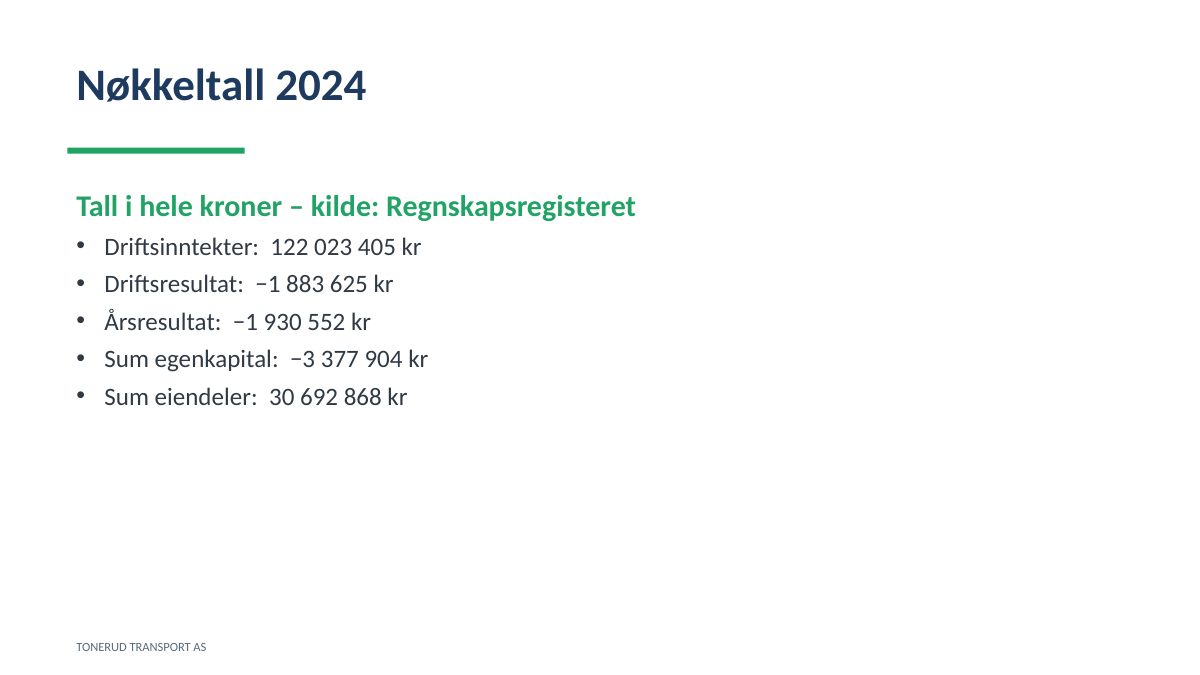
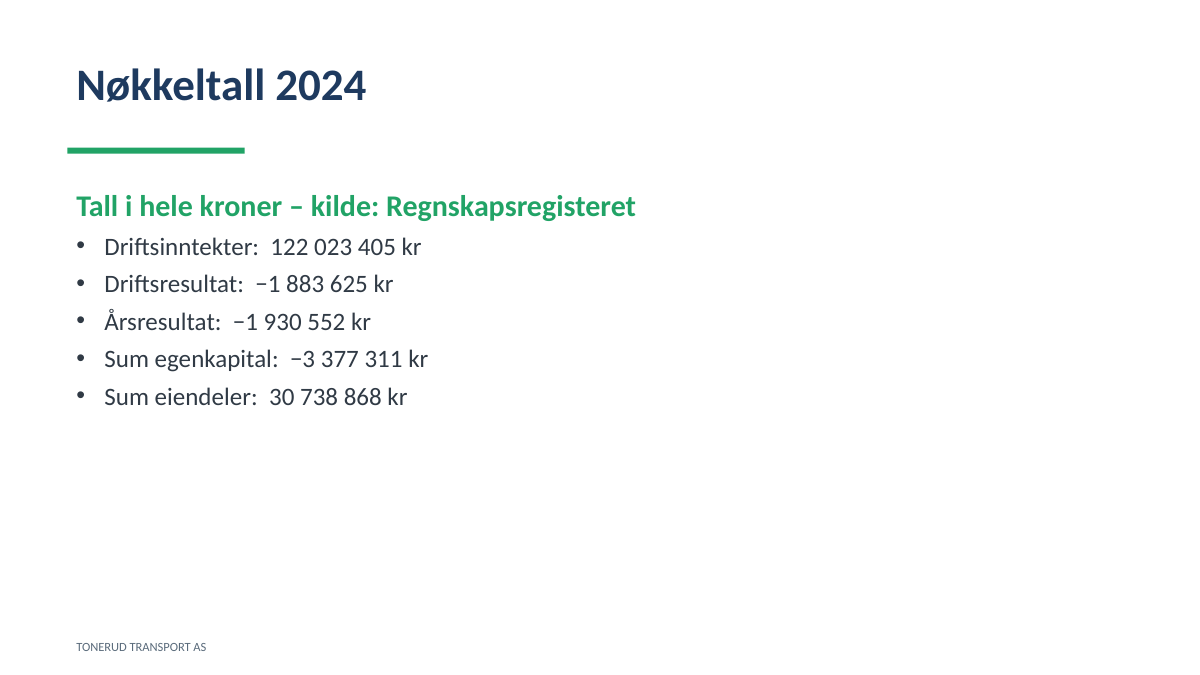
904: 904 -> 311 (384, 359)
692: 692 -> 738 (319, 397)
